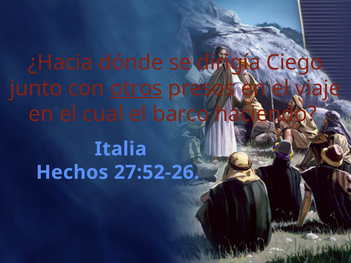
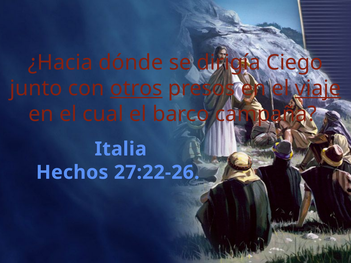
viaje underline: none -> present (318, 88)
haciendo: haciendo -> campaña (266, 114)
27:52-26: 27:52-26 -> 27:22-26 (157, 173)
